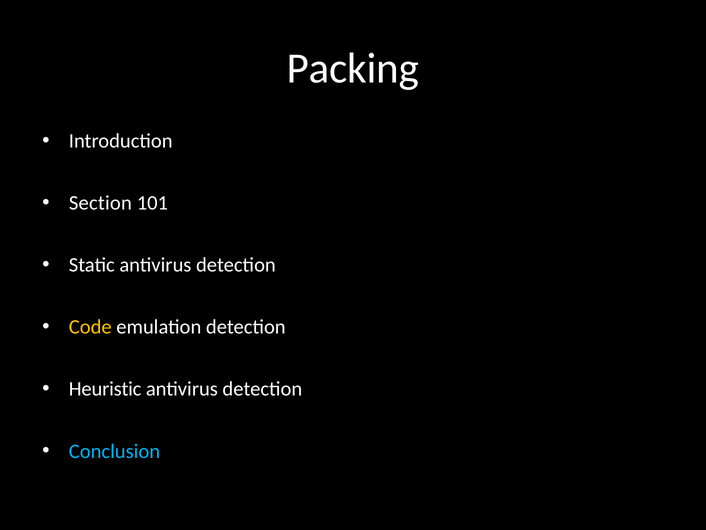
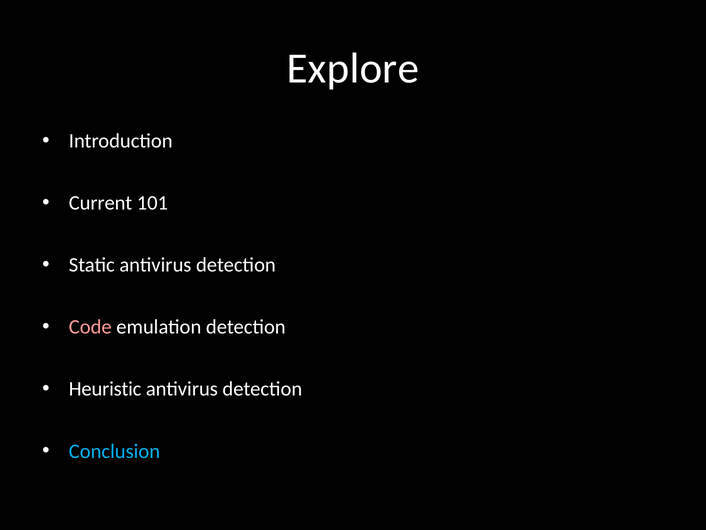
Packing: Packing -> Explore (353, 68)
Section: Section -> Current (101, 203)
Code colour: yellow -> pink (90, 327)
